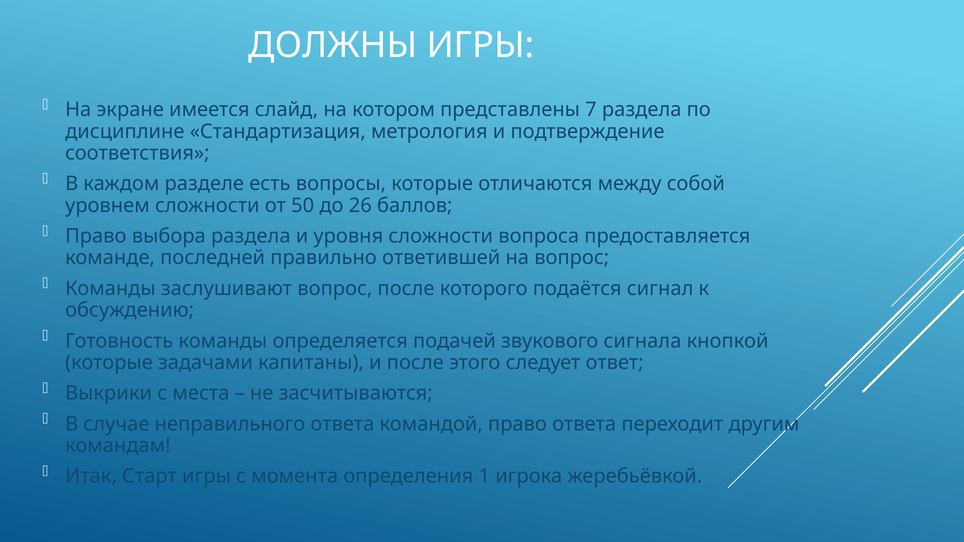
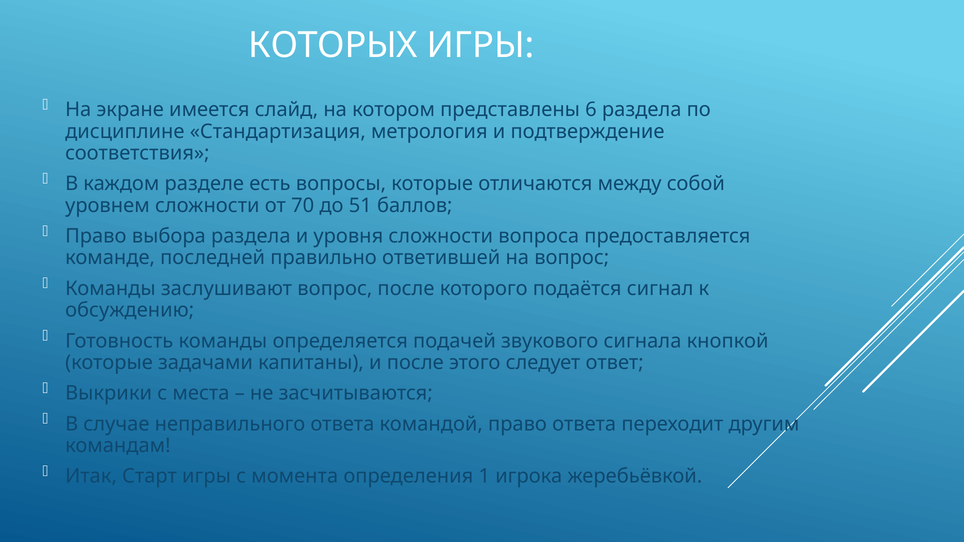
ДОЛЖНЫ: ДОЛЖНЫ -> КОТОРЫХ (333, 46)
7: 7 -> 6 (591, 110)
50: 50 -> 70 (303, 206)
26: 26 -> 51 (360, 206)
